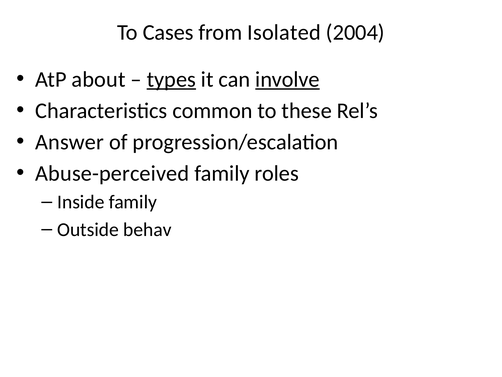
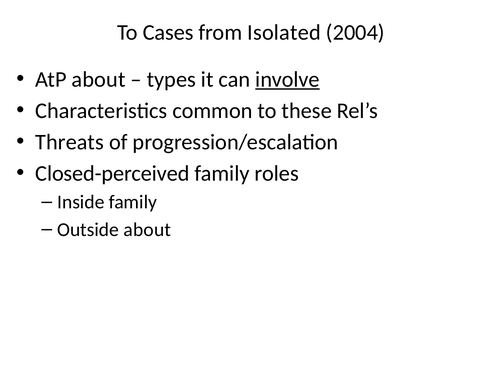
types underline: present -> none (171, 79)
Answer: Answer -> Threats (70, 142)
Abuse-perceived: Abuse-perceived -> Closed-perceived (112, 173)
Outside behav: behav -> about (147, 229)
